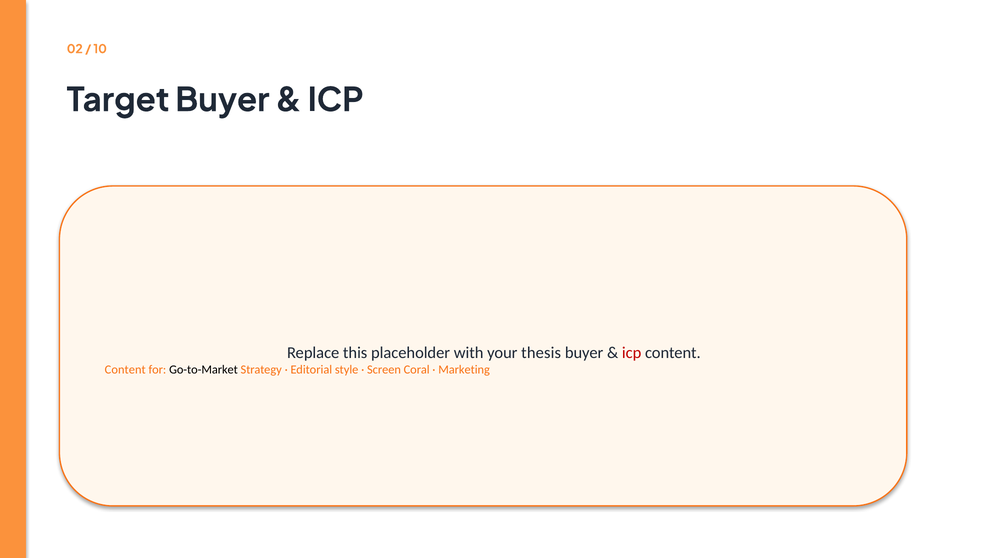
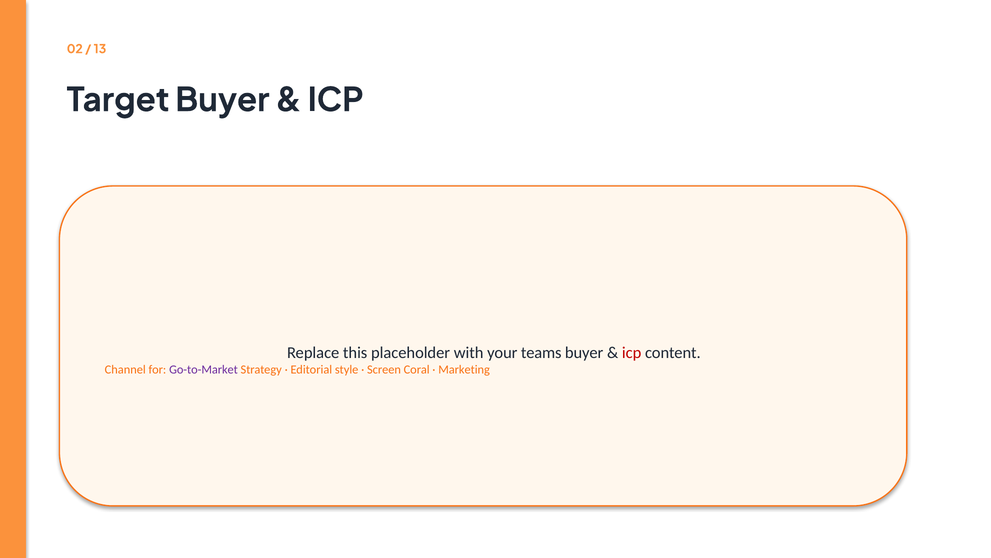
10: 10 -> 13 (100, 49)
thesis: thesis -> teams (541, 352)
Content: Content -> Channel (125, 369)
Go-to-Market colour: black -> purple (203, 369)
